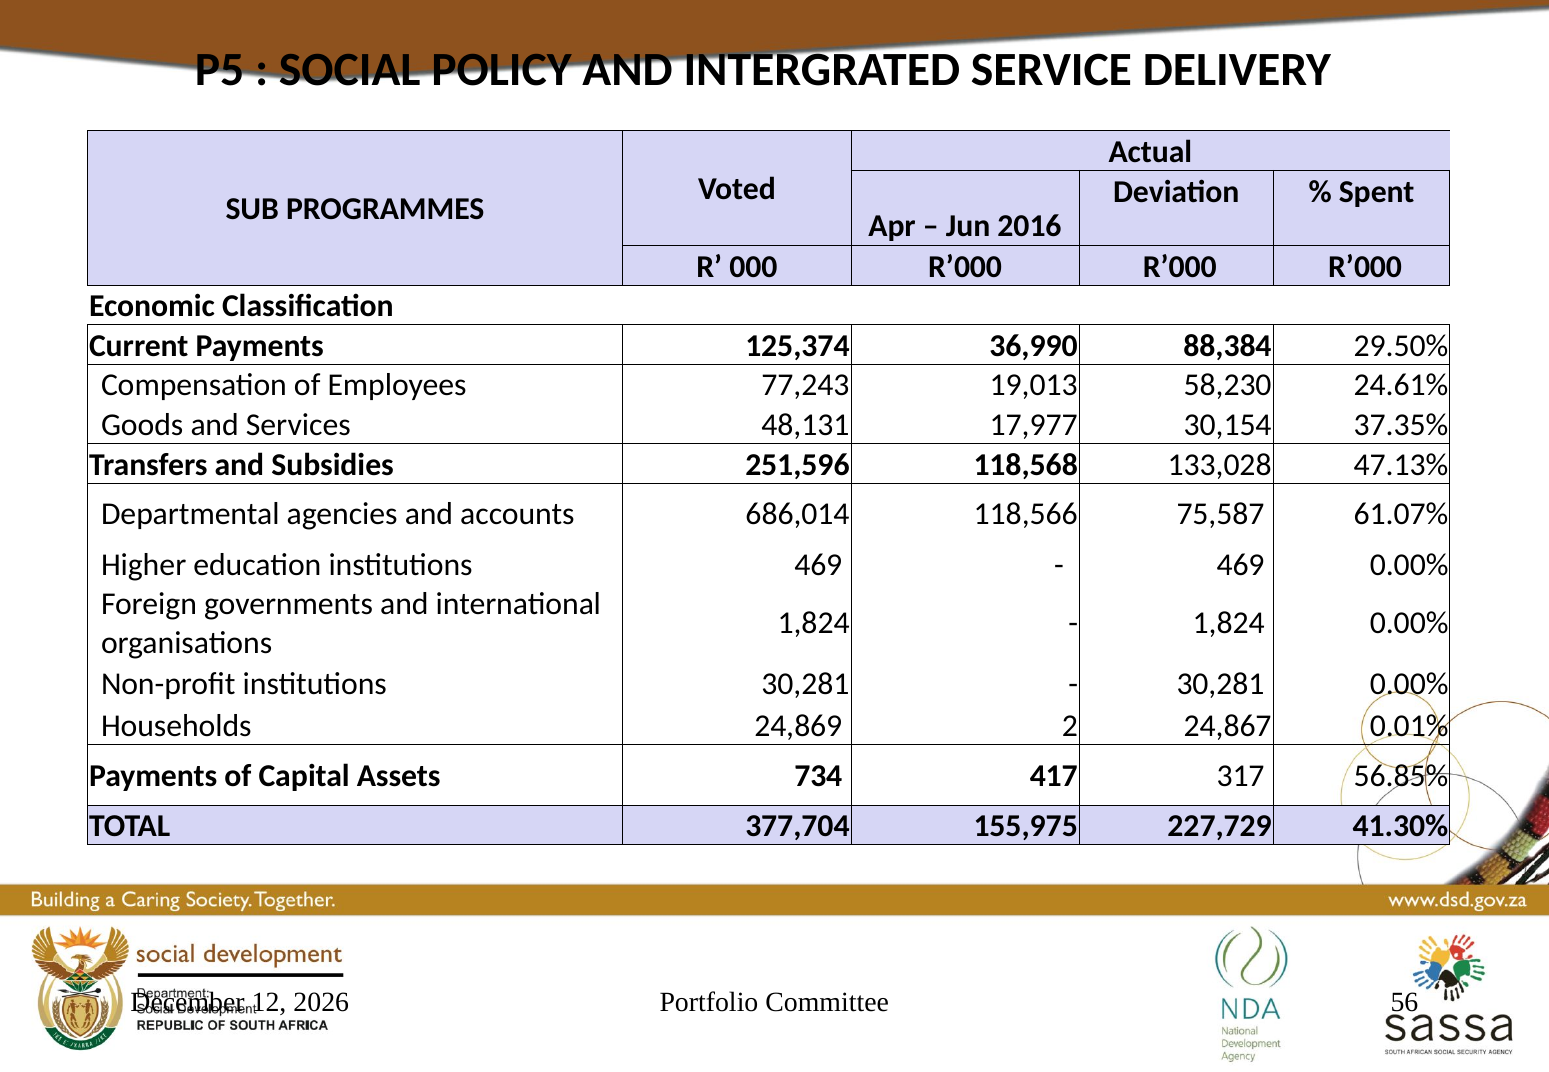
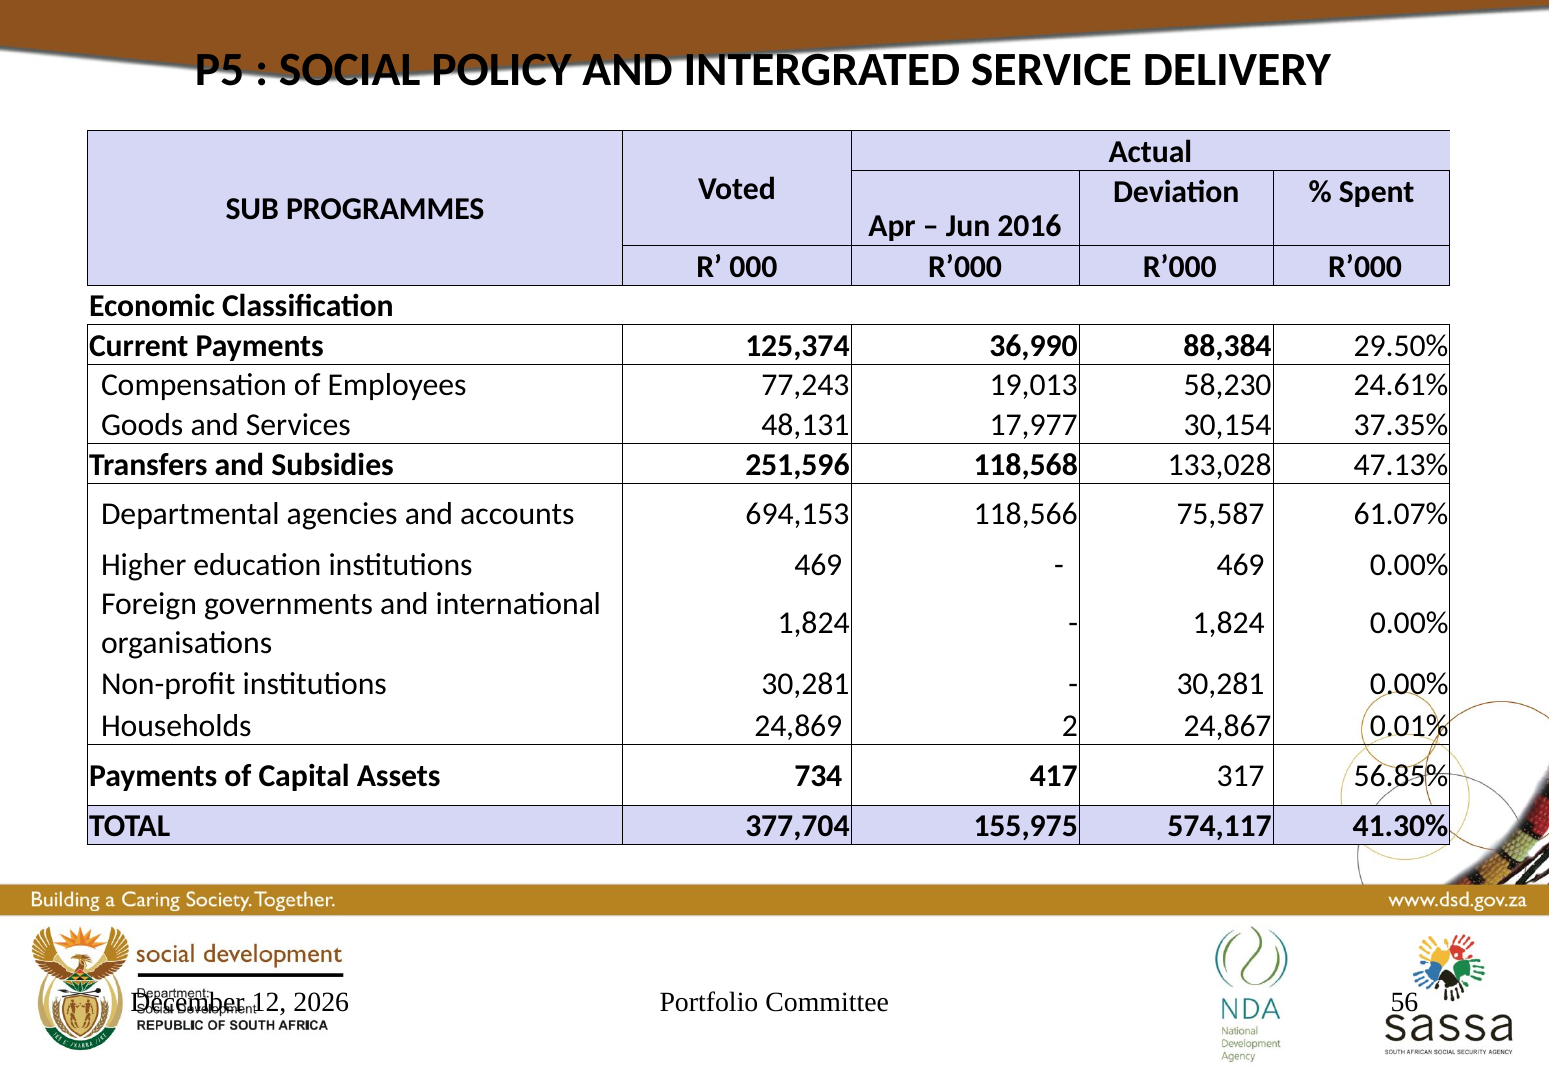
686,014: 686,014 -> 694,153 (798, 515)
227,729: 227,729 -> 574,117 (1220, 827)
